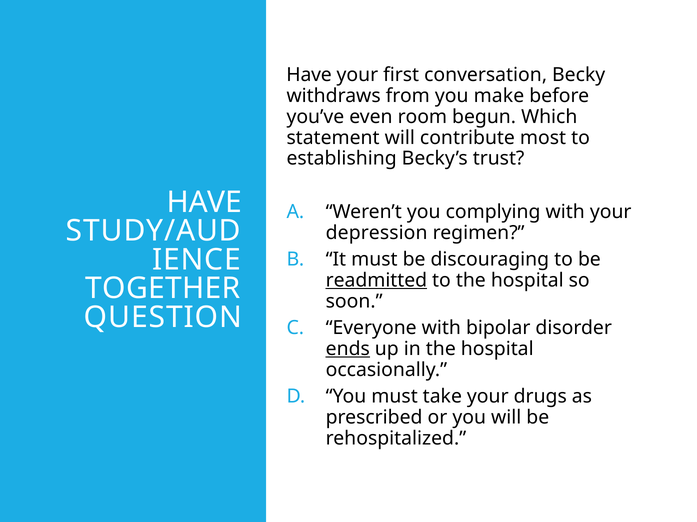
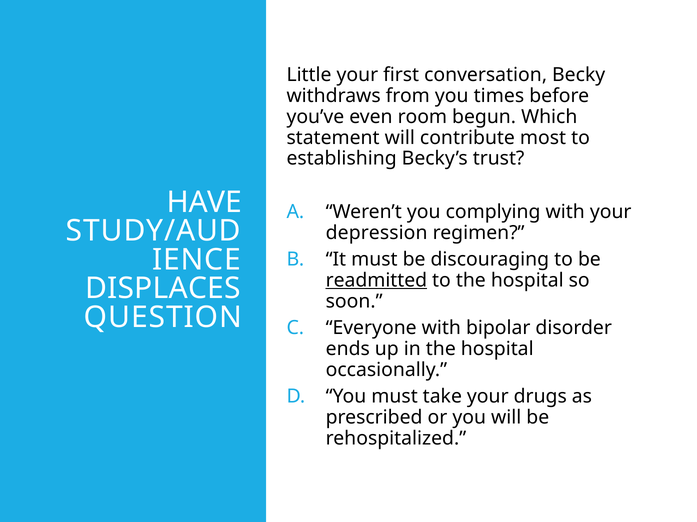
Have: Have -> Little (309, 75)
make: make -> times (499, 96)
TOGETHER: TOGETHER -> DISPLACES (163, 289)
ends underline: present -> none (348, 349)
